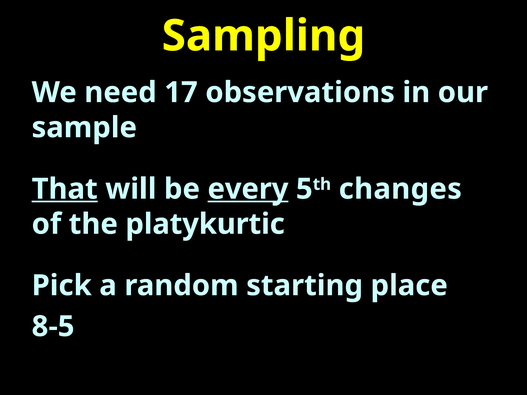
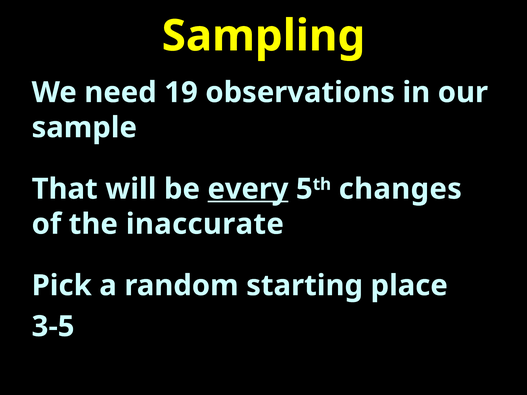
17: 17 -> 19 (181, 93)
That underline: present -> none (65, 189)
platykurtic: platykurtic -> inaccurate (205, 224)
8-5: 8-5 -> 3-5 (53, 327)
